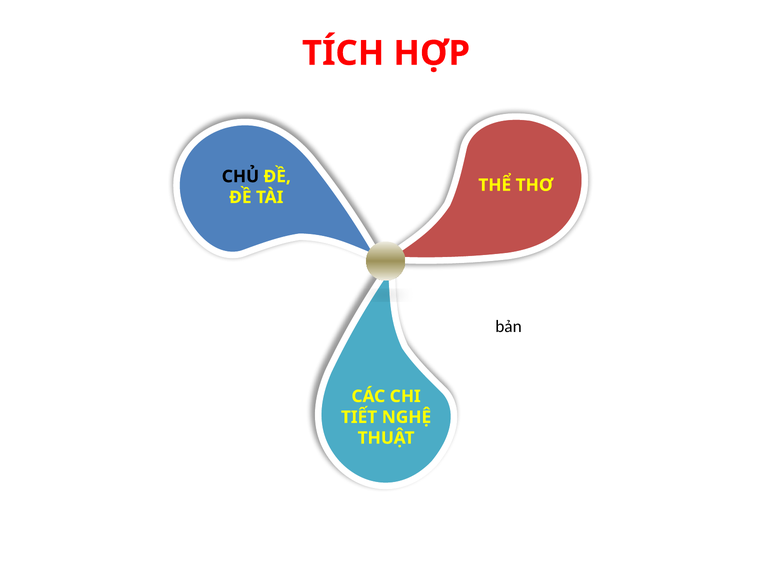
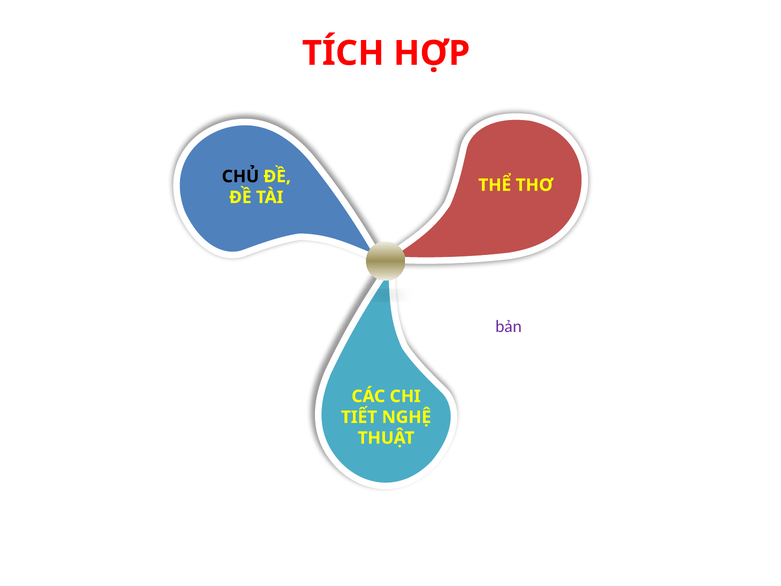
bản colour: black -> purple (509, 326)
